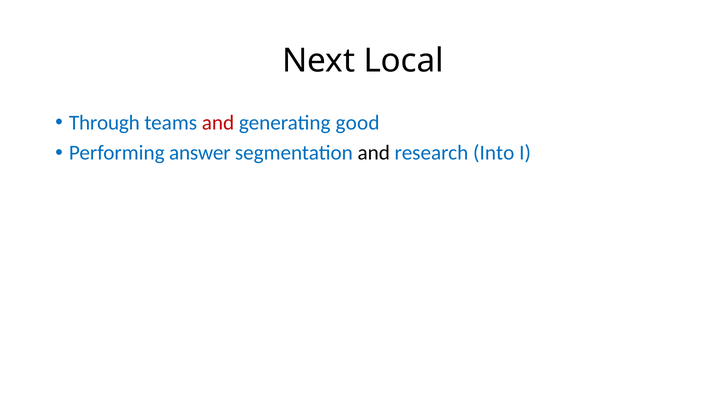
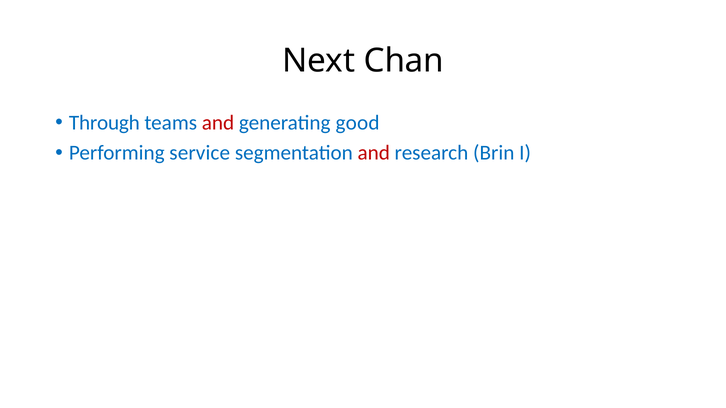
Local: Local -> Chan (404, 61)
answer: answer -> service (200, 153)
and colour: black -> red (374, 153)
Into: Into -> Brin (494, 153)
